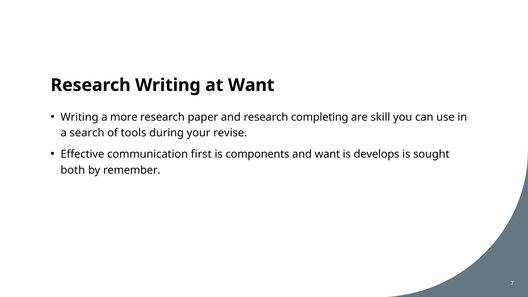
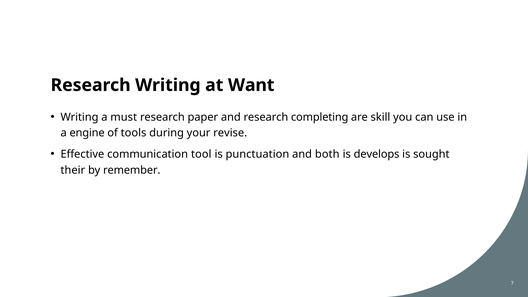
more: more -> must (124, 117)
search: search -> engine (87, 133)
first: first -> tool (201, 154)
components: components -> punctuation (257, 154)
and want: want -> both (327, 154)
both: both -> their (73, 170)
